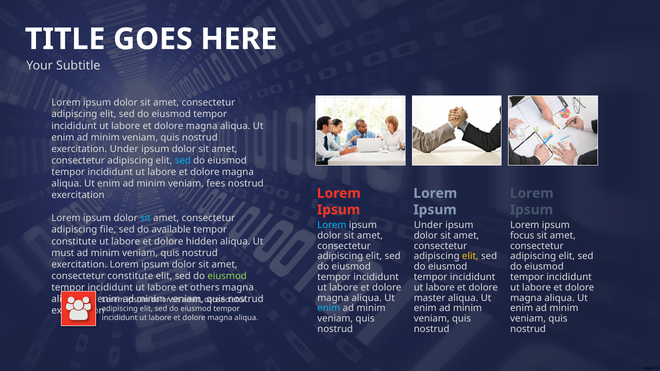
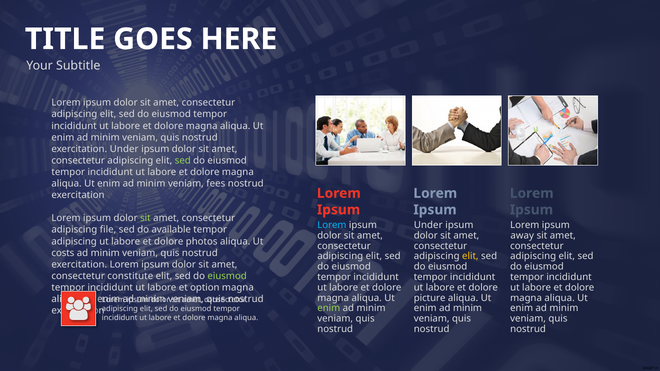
sed colour: light blue -> light green (183, 161)
sit colour: light blue -> light green (145, 218)
focus: focus -> away (522, 236)
constitute: constitute -> adipiscing (74, 241)
hidden: hidden -> photos (202, 241)
must: must -> costs (63, 253)
others: others -> option (205, 288)
master: master -> picture (430, 298)
enim colour: light blue -> light green (329, 308)
